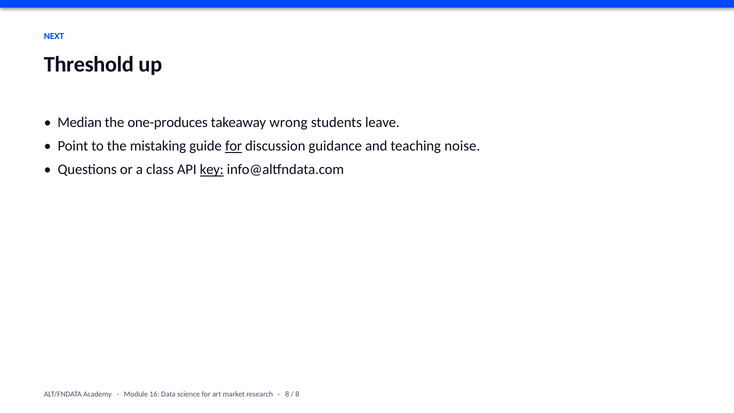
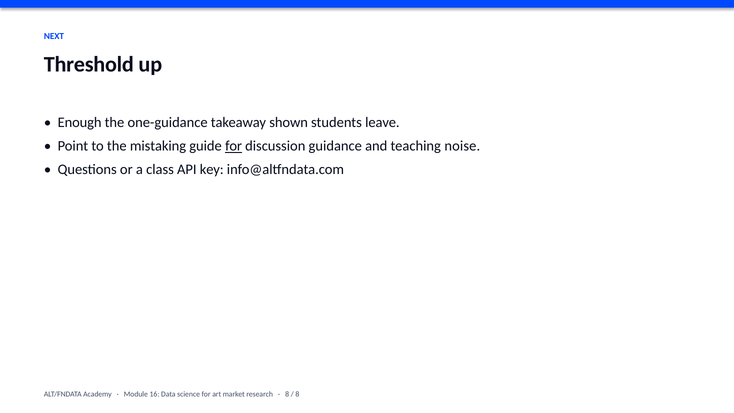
Median: Median -> Enough (80, 123)
one-produces: one-produces -> one-guidance (168, 123)
wrong: wrong -> shown (289, 123)
key underline: present -> none (212, 170)
